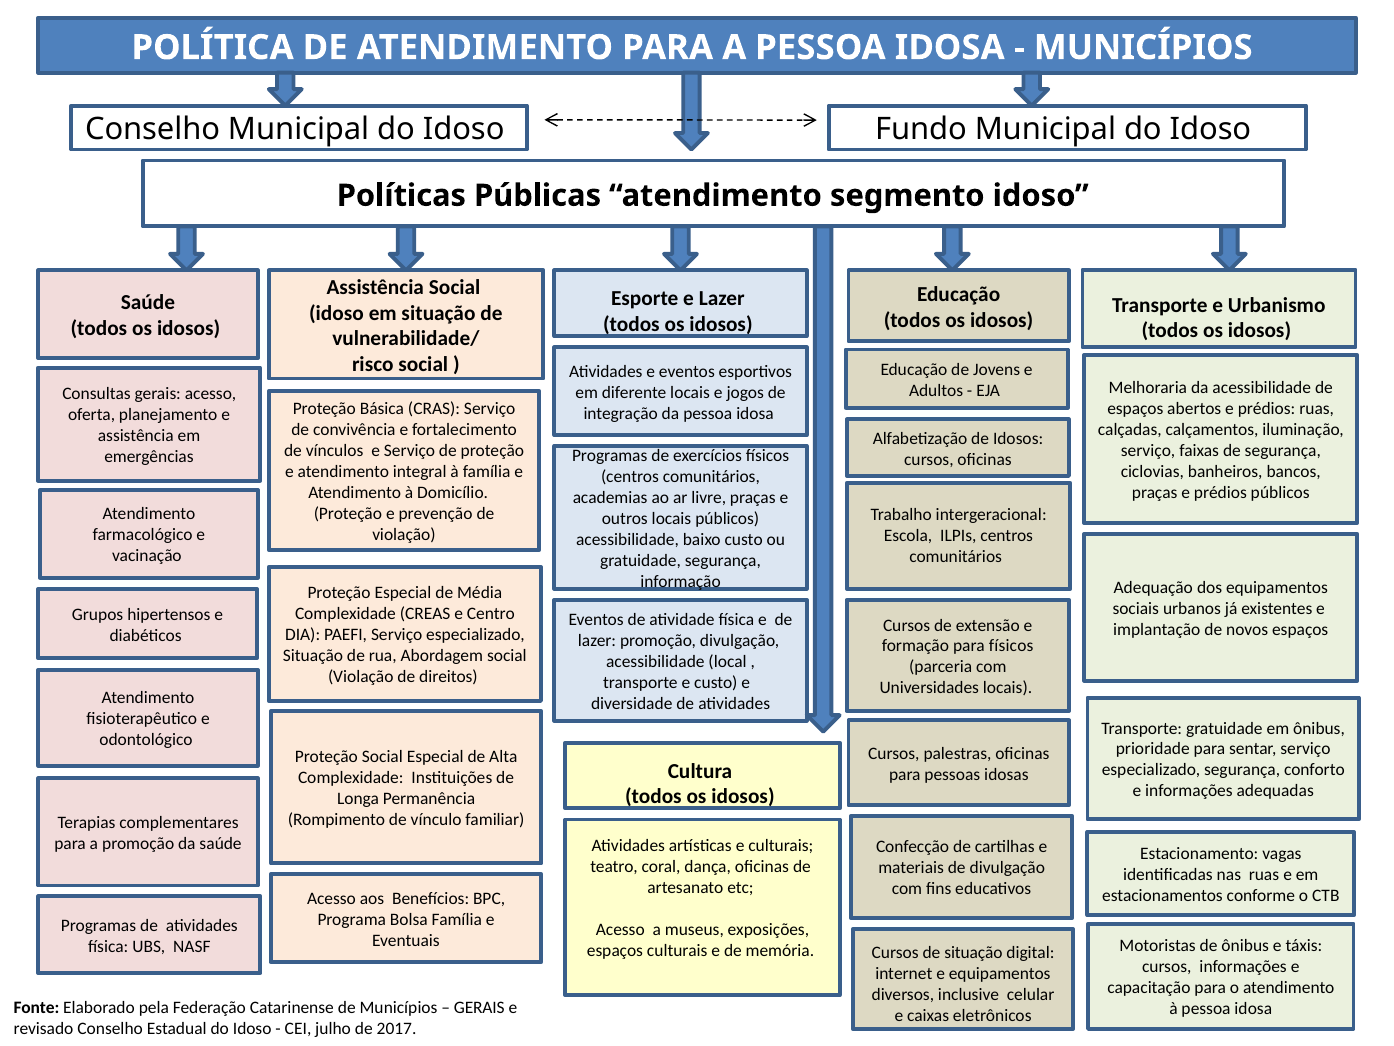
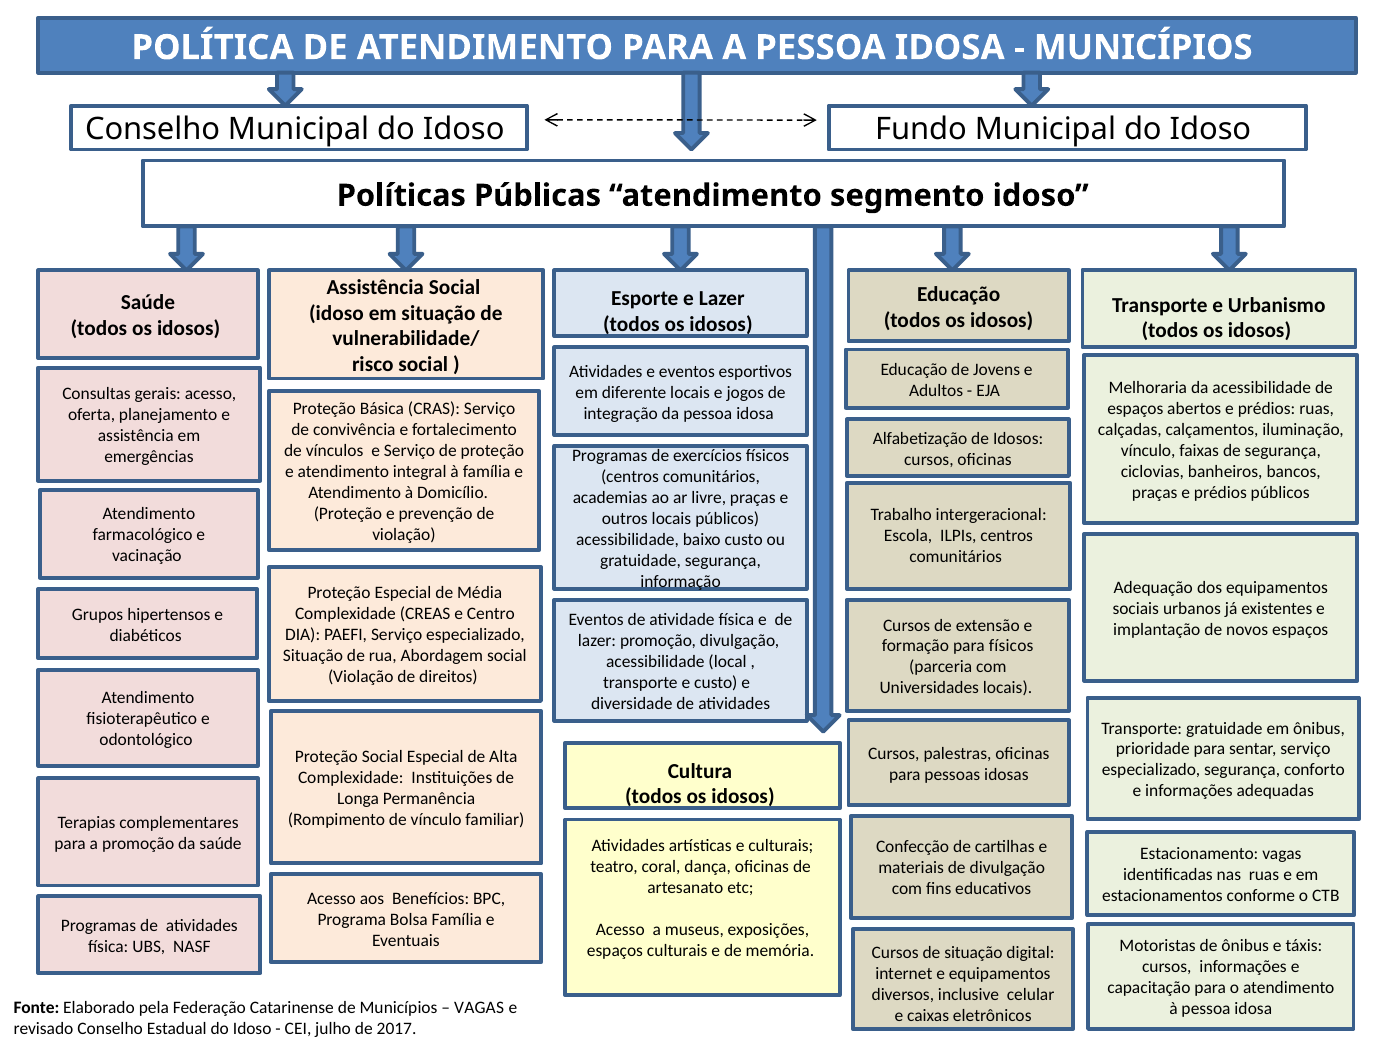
serviço: serviço -> vínculo (1148, 451)
GERAIS: GERAIS -> VAGAS (479, 1008)
